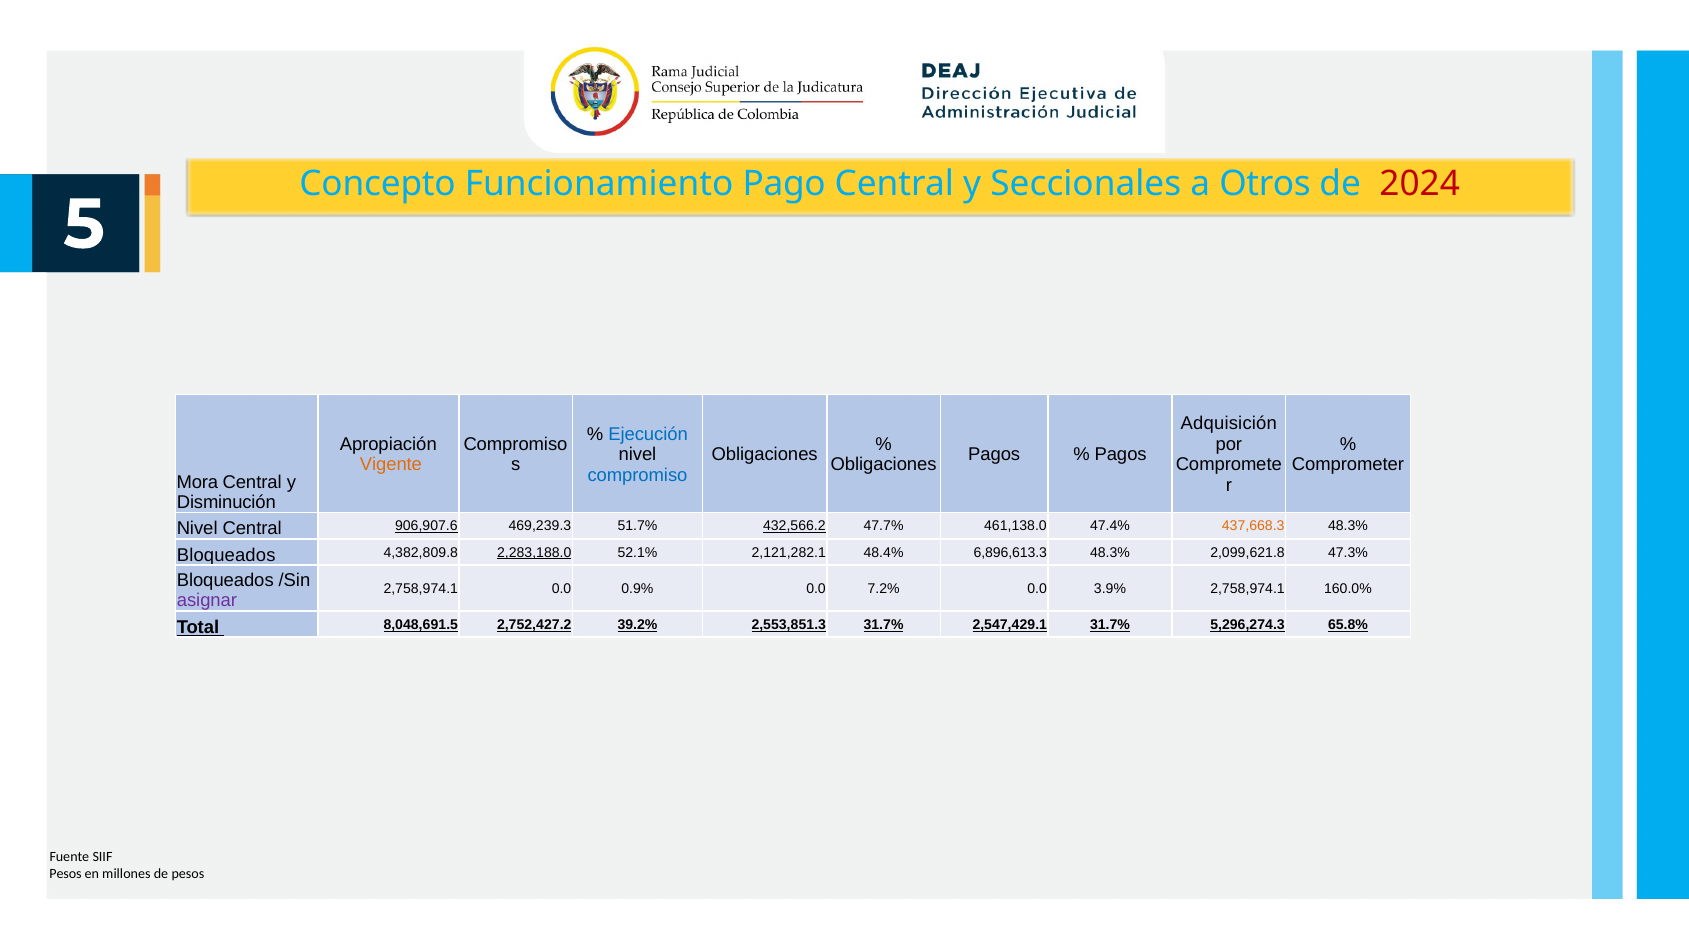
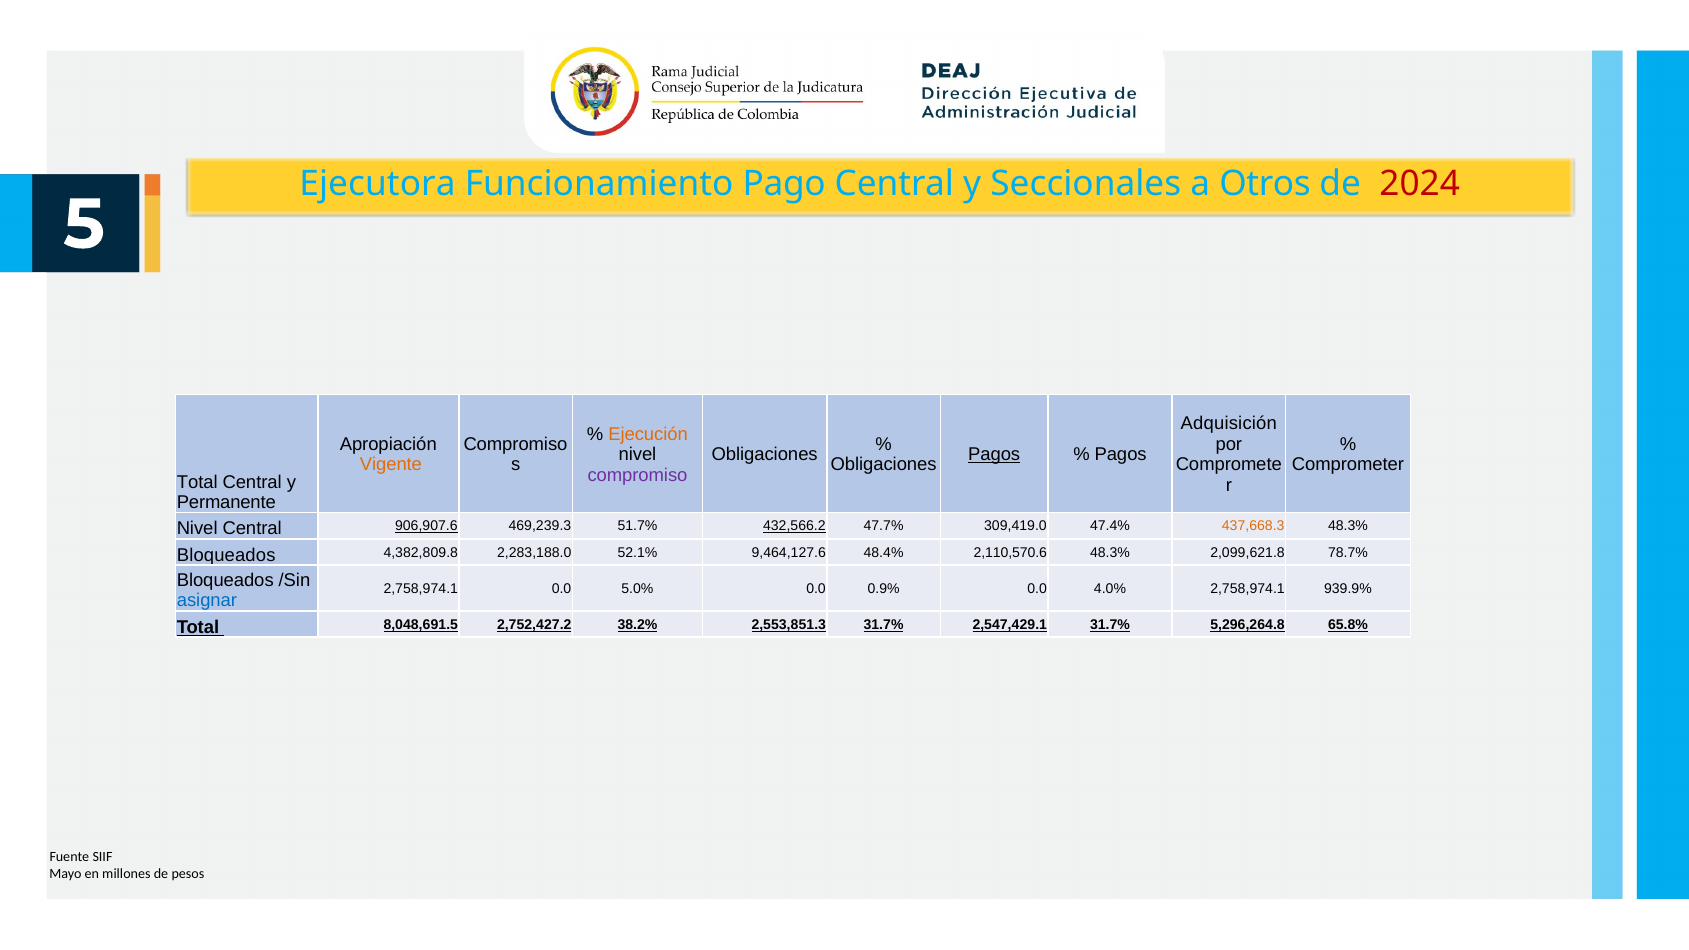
Concepto: Concepto -> Ejecutora (377, 184)
Ejecución colour: blue -> orange (648, 434)
Pagos underline: none -> present (994, 454)
compromiso colour: blue -> purple (637, 475)
Mora: Mora -> Total (197, 482)
Disminución: Disminución -> Permanente (226, 503)
461,138.0: 461,138.0 -> 309,419.0 (1015, 526)
2,283,188.0 underline: present -> none (534, 553)
2,121,282.1: 2,121,282.1 -> 9,464,127.6 (789, 553)
6,896,613.3: 6,896,613.3 -> 2,110,570.6 (1010, 553)
47.3%: 47.3% -> 78.7% (1348, 553)
0.9%: 0.9% -> 5.0% (637, 589)
7.2%: 7.2% -> 0.9% (884, 589)
3.9%: 3.9% -> 4.0% (1110, 589)
160.0%: 160.0% -> 939.9% (1348, 589)
asignar colour: purple -> blue (207, 601)
39.2%: 39.2% -> 38.2% (637, 625)
5,296,274.3: 5,296,274.3 -> 5,296,264.8 (1248, 625)
Pesos: Pesos -> Mayo (66, 874)
